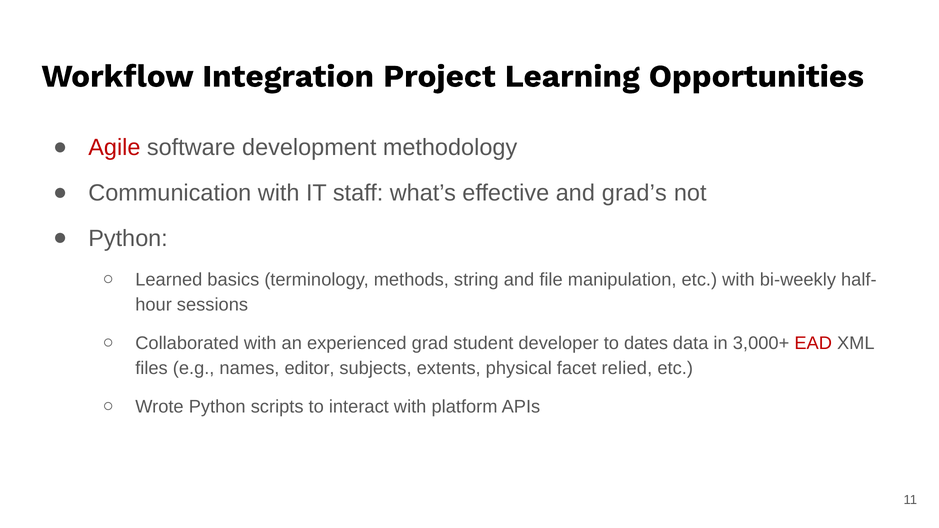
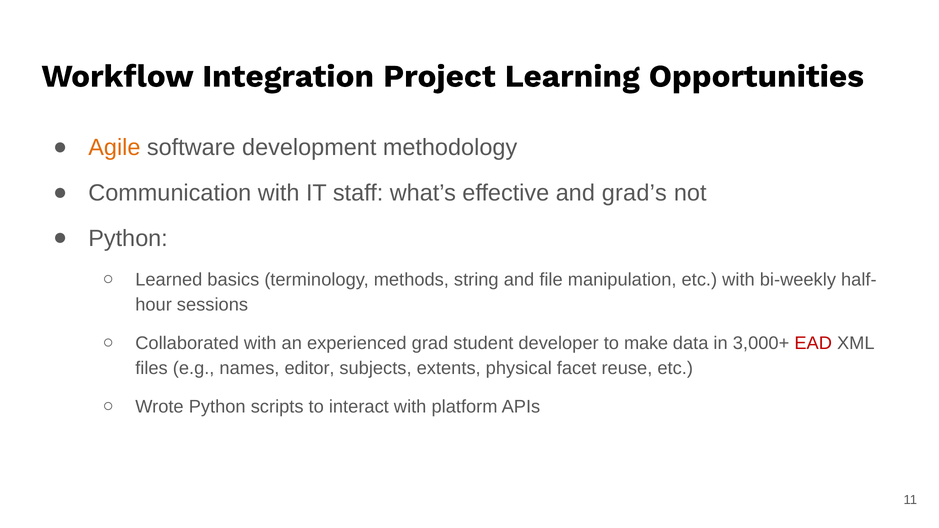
Agile colour: red -> orange (114, 148)
dates: dates -> make (646, 343)
relied: relied -> reuse (627, 368)
